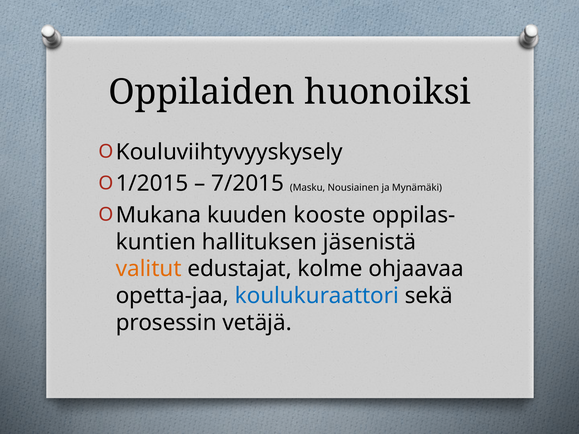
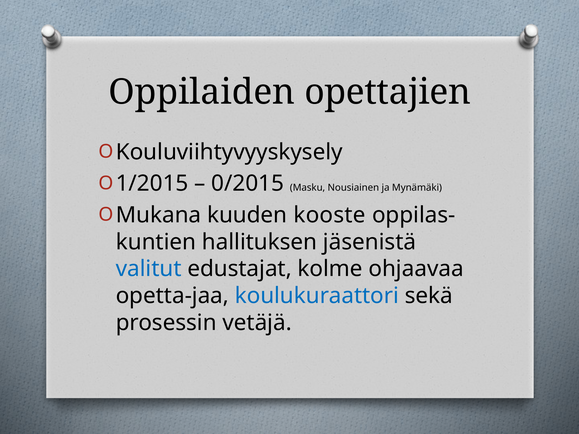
huonoiksi: huonoiksi -> opettajien (388, 92)
7/2015: 7/2015 -> 0/2015 (248, 184)
valitut colour: orange -> blue (149, 269)
